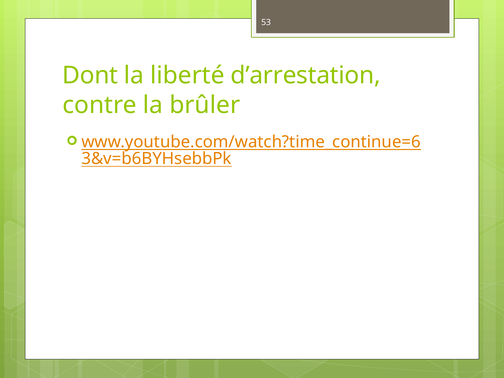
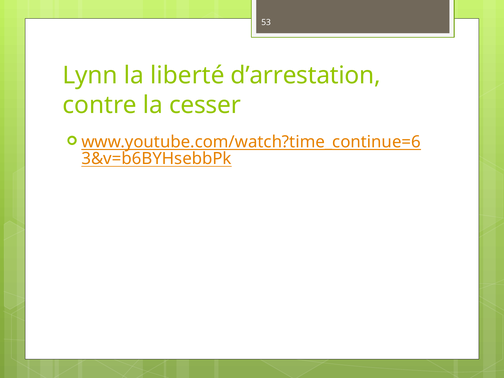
Dont: Dont -> Lynn (90, 76)
brûler: brûler -> cesser (205, 105)
